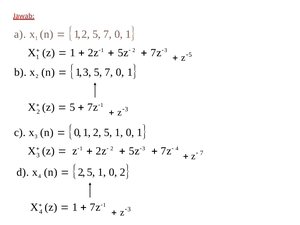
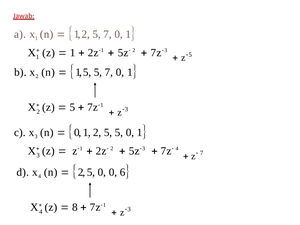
1 3: 3 -> 5 (87, 72)
1 2 5 1: 1 -> 5 (119, 133)
1: 1 -> 0 (102, 172)
0 2: 2 -> 6 (123, 172)
1: 1 -> 8 (75, 207)
